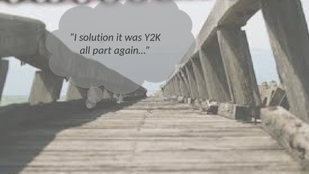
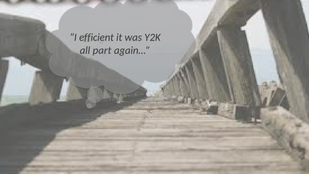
solution: solution -> efficient (96, 37)
